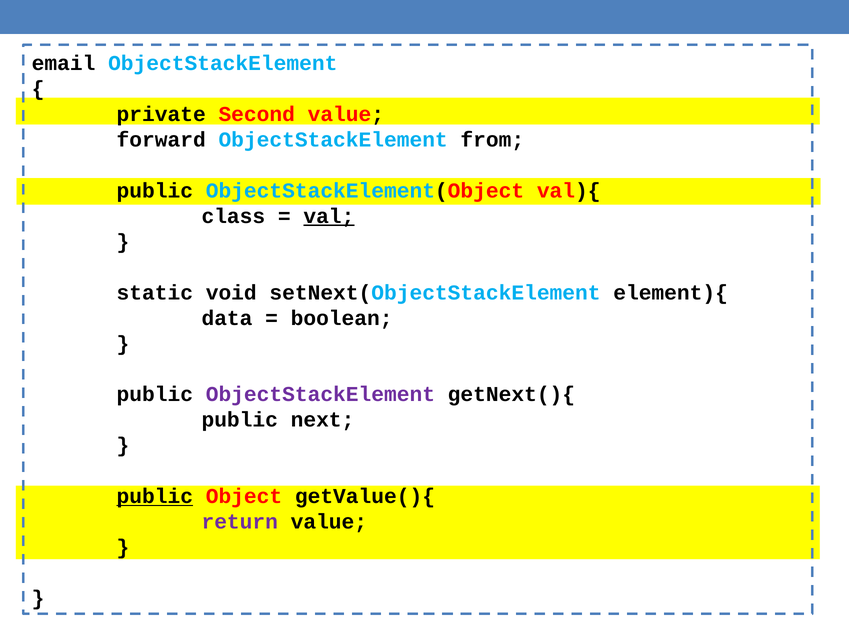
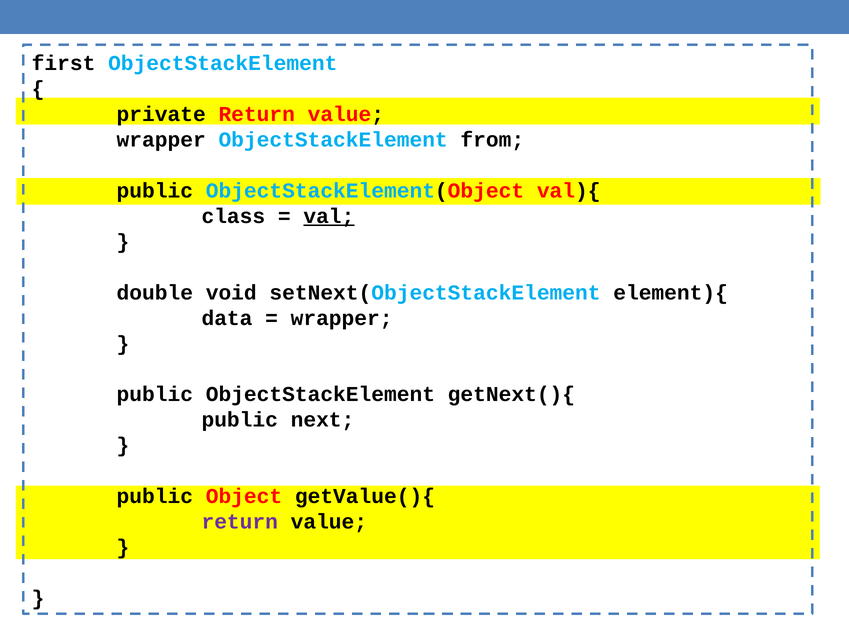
email: email -> first (64, 63)
private Second: Second -> Return (257, 114)
forward: forward -> wrapper (161, 140)
static: static -> double (155, 292)
boolean: boolean -> wrapper (342, 318)
ObjectStackElement colour: purple -> black (320, 394)
public underline: present -> none (155, 496)
